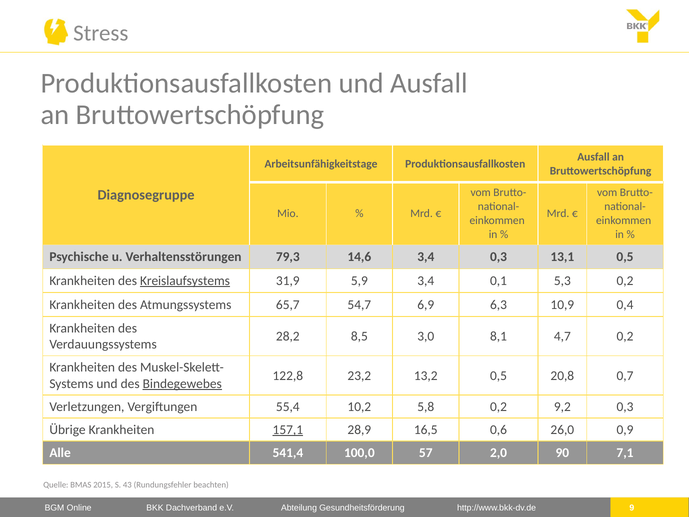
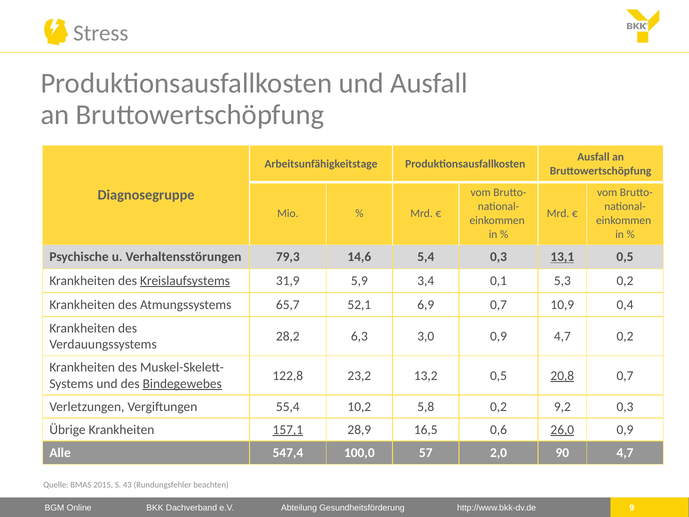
14,6 3,4: 3,4 -> 5,4 (426, 257)
13,1 underline: none -> present (562, 257)
54,7: 54,7 -> 52,1 (359, 305)
6,9 6,3: 6,3 -> 0,7 (499, 305)
8,5: 8,5 -> 6,3 (359, 336)
3,0 8,1: 8,1 -> 0,9 (499, 336)
20,8 underline: none -> present (562, 375)
26,0 underline: none -> present (562, 430)
541,4: 541,4 -> 547,4 (288, 453)
90 7,1: 7,1 -> 4,7 (625, 453)
